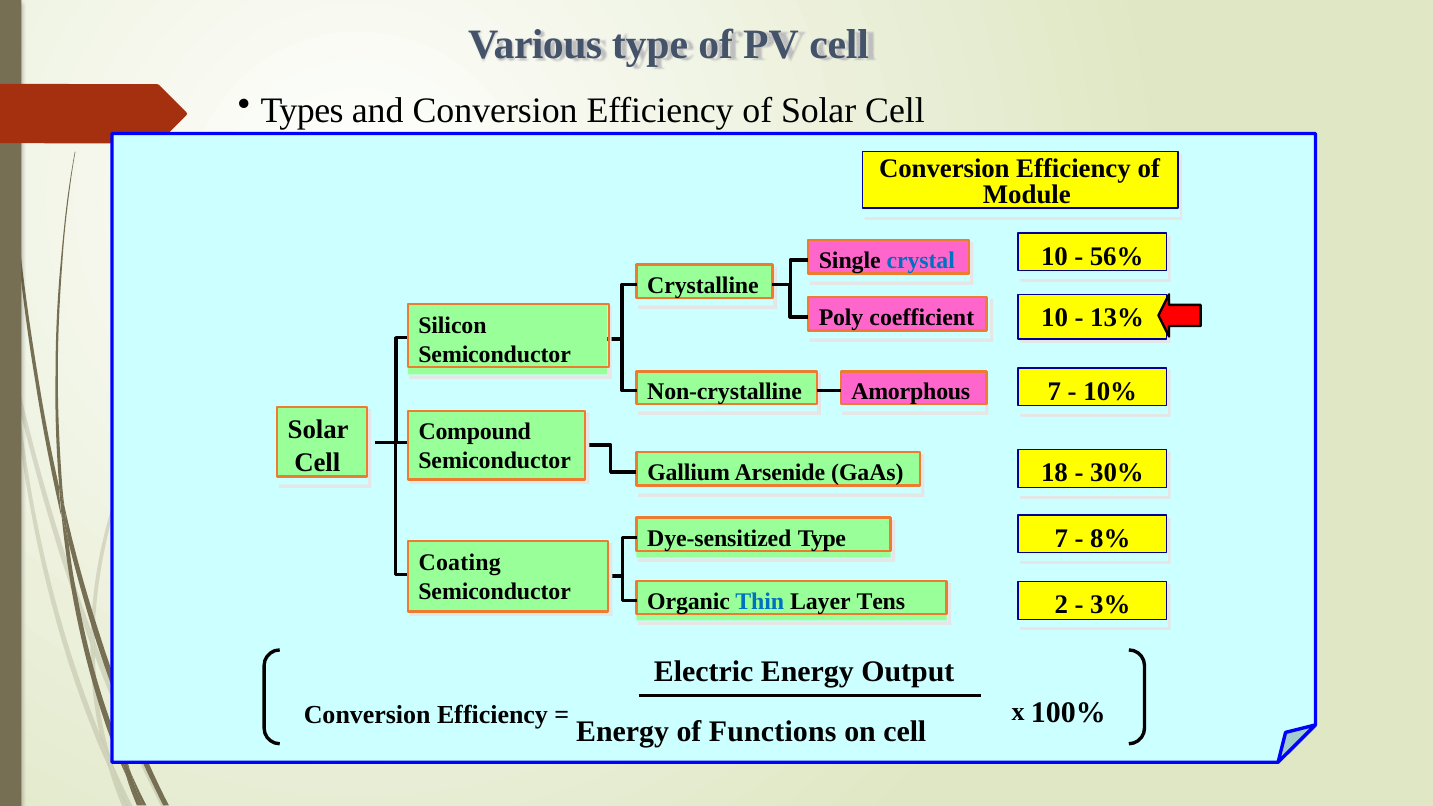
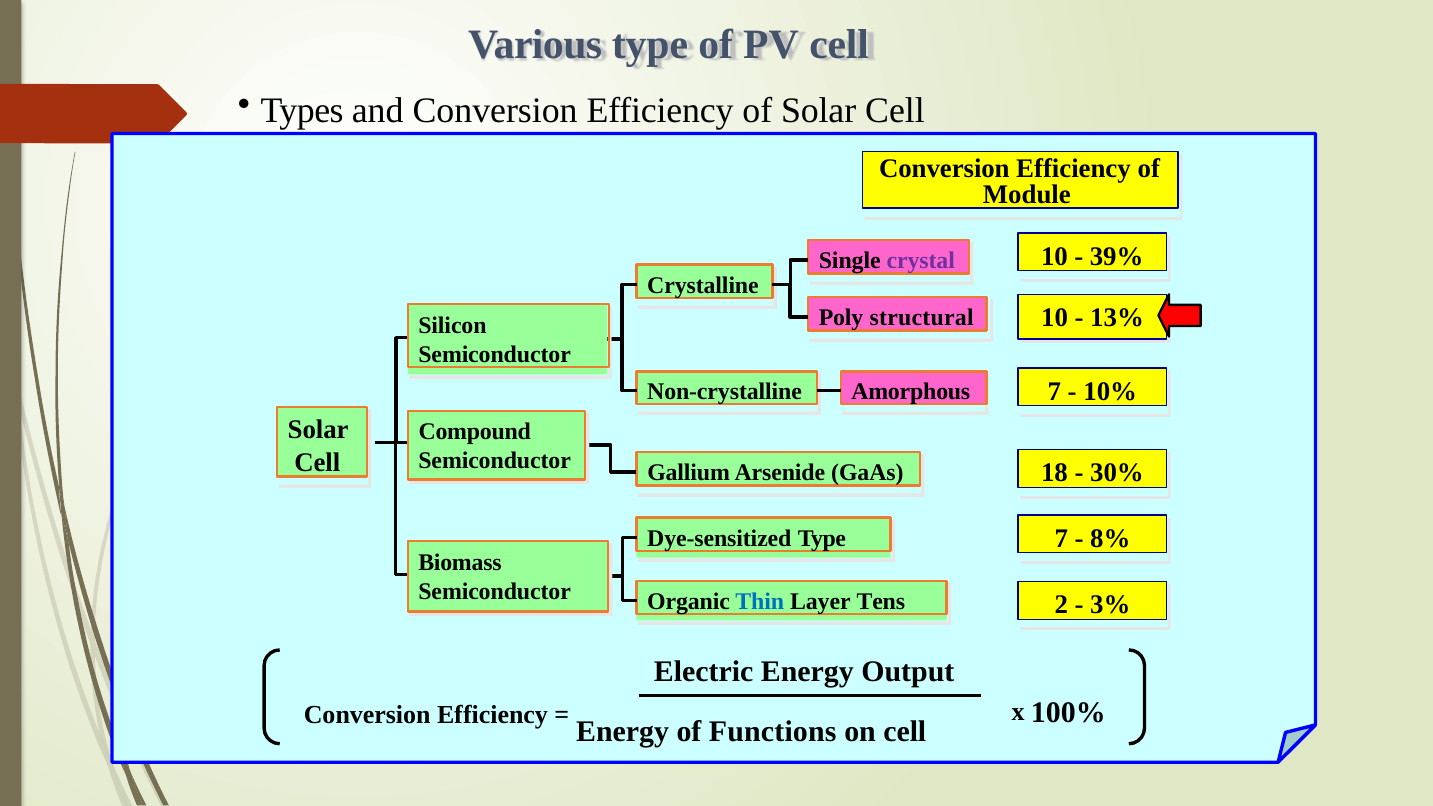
56%: 56% -> 39% (1117, 256)
crystal colour: blue -> purple (921, 261)
coefficient: coefficient -> structural (922, 318)
Coating: Coating -> Biomass (460, 563)
